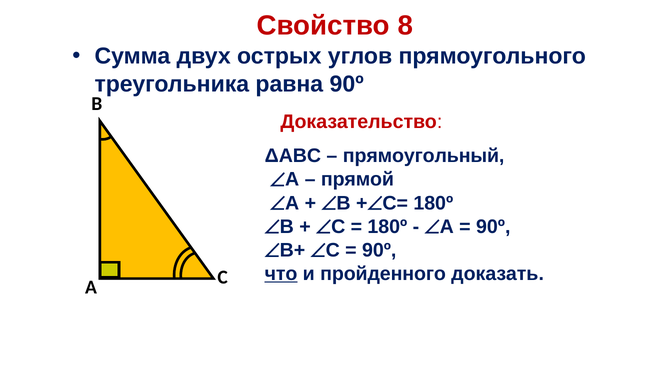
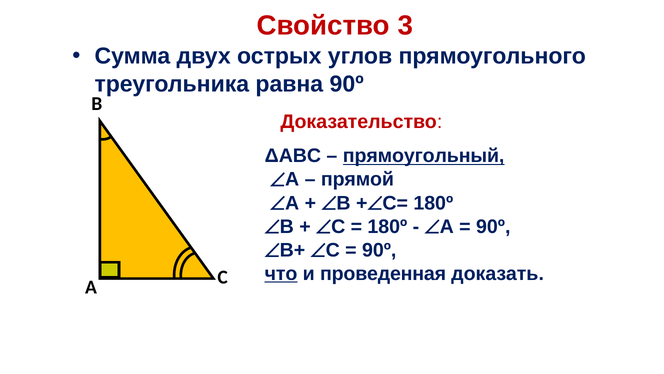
8: 8 -> 3 (405, 26)
прямоугольный underline: none -> present (424, 156)
пройденного: пройденного -> проведенная (383, 273)
